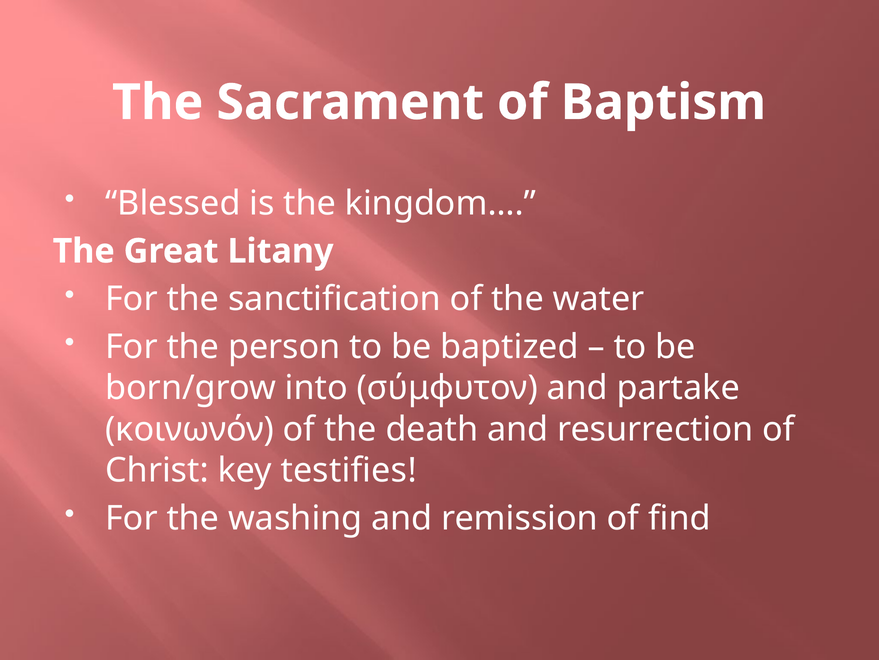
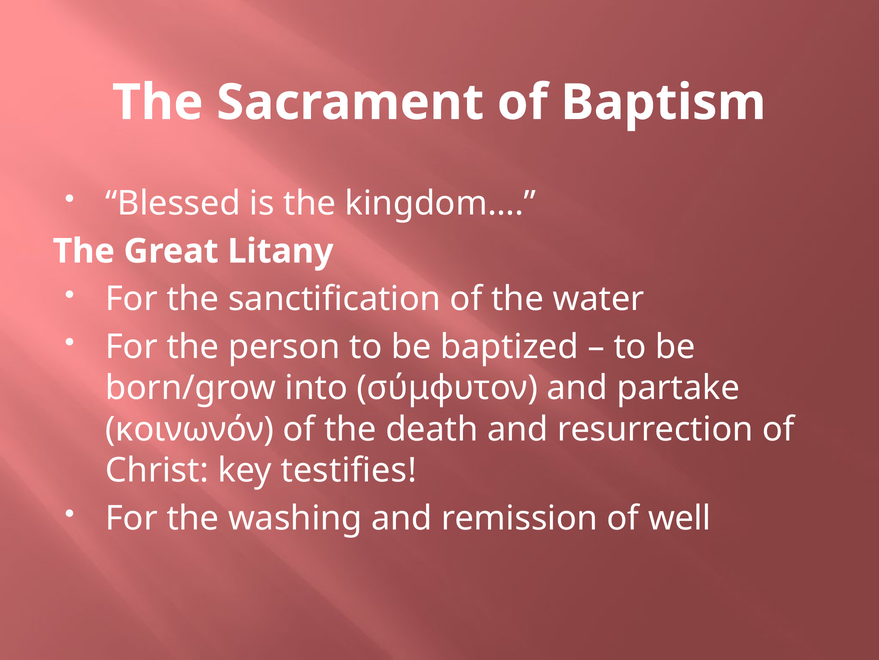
find: find -> well (680, 518)
